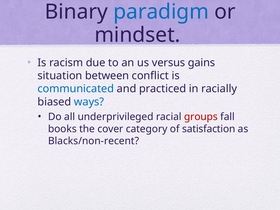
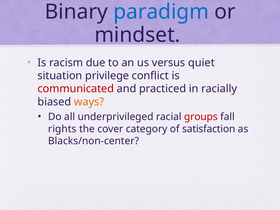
gains: gains -> quiet (201, 63)
between: between -> privilege (107, 76)
communicated colour: blue -> red (76, 89)
ways colour: blue -> orange (89, 102)
books: books -> rights (62, 129)
Blacks/non-recent: Blacks/non-recent -> Blacks/non-center (94, 141)
